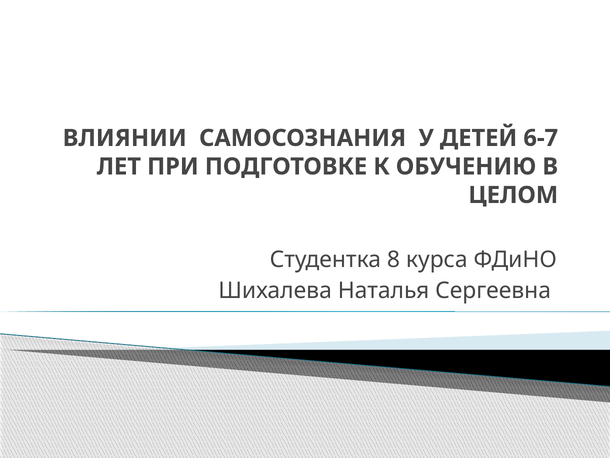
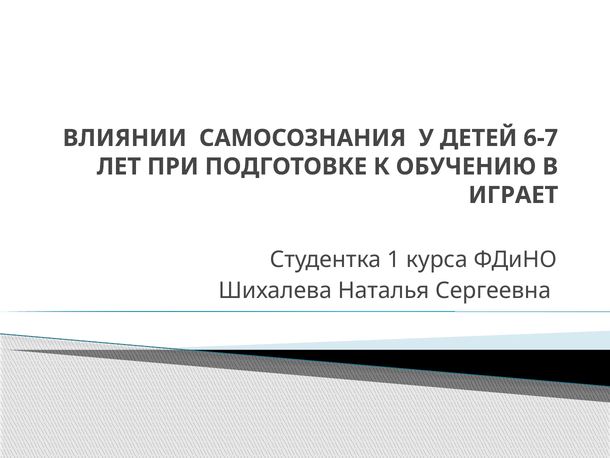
ЦЕЛОМ: ЦЕЛОМ -> ИГРАЕТ (513, 195)
8: 8 -> 1 (393, 259)
